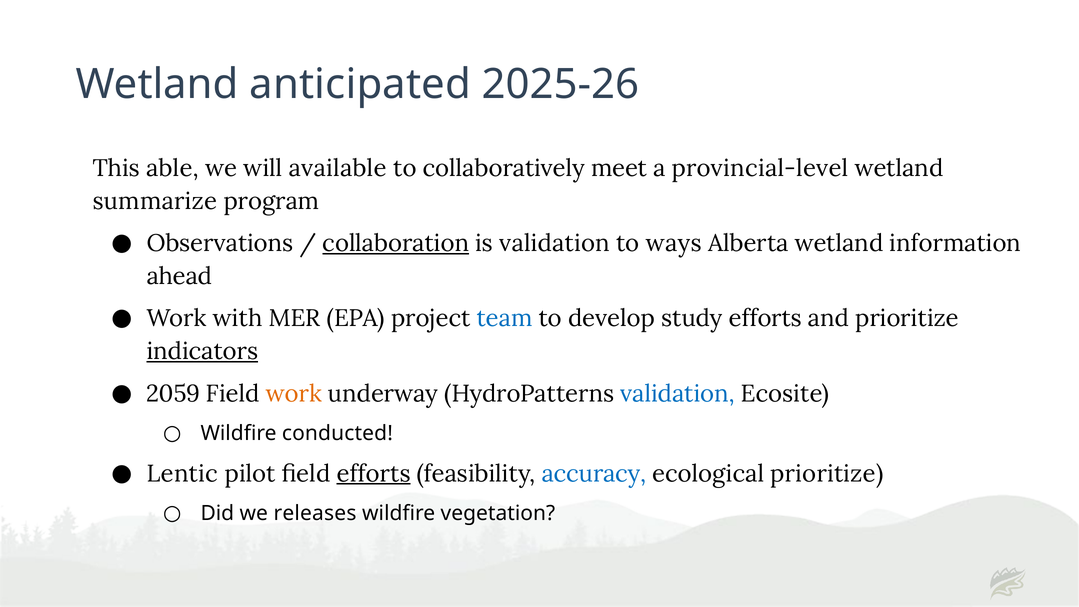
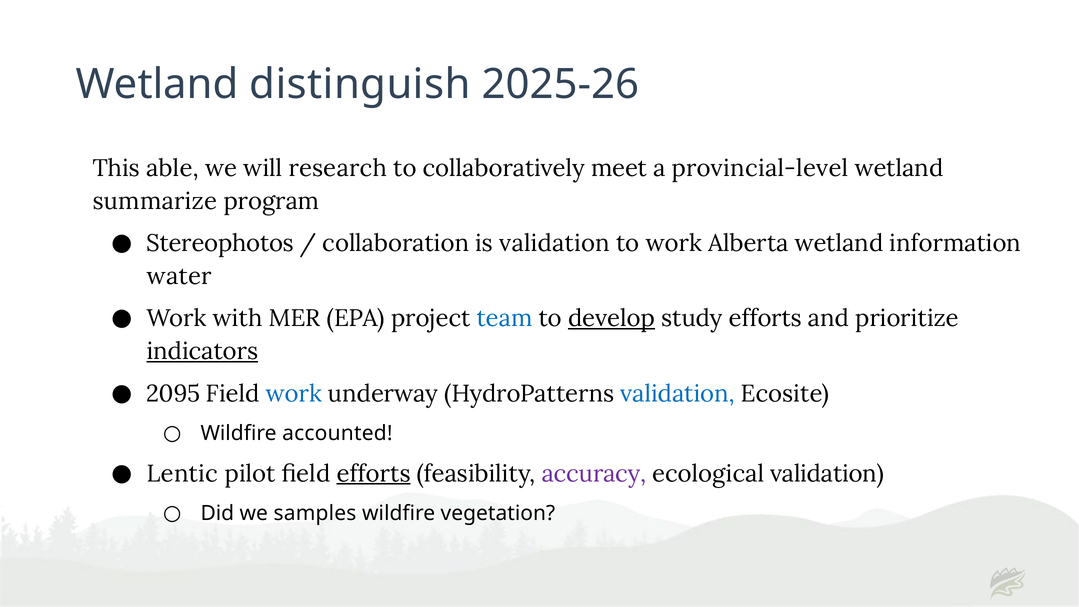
anticipated: anticipated -> distinguish (360, 85)
available: available -> research (338, 168)
Observations: Observations -> Stereophotos (220, 243)
collaboration underline: present -> none (396, 243)
to ways: ways -> work (674, 243)
ahead: ahead -> water (179, 276)
develop underline: none -> present (612, 318)
2059: 2059 -> 2095 (173, 394)
work colour: orange -> blue (294, 394)
conducted: conducted -> accounted (337, 433)
accuracy colour: blue -> purple (594, 474)
ecological prioritize: prioritize -> validation (827, 474)
releases: releases -> samples (315, 513)
